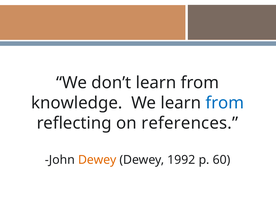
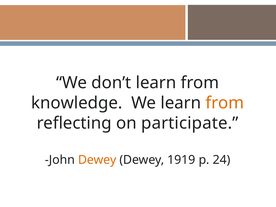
from colour: blue -> orange (225, 103)
references: references -> participate (190, 123)
1992: 1992 -> 1919 (181, 160)
60: 60 -> 24 (222, 160)
